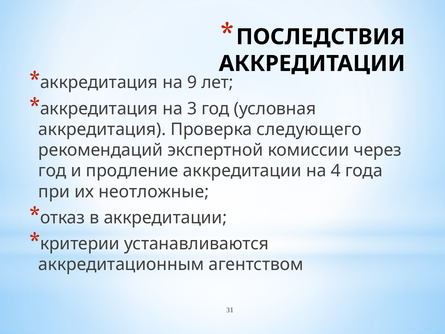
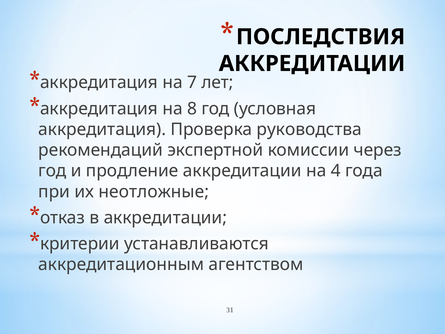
9: 9 -> 7 (192, 83)
3: 3 -> 8 (192, 109)
следующего: следующего -> руководства (309, 129)
